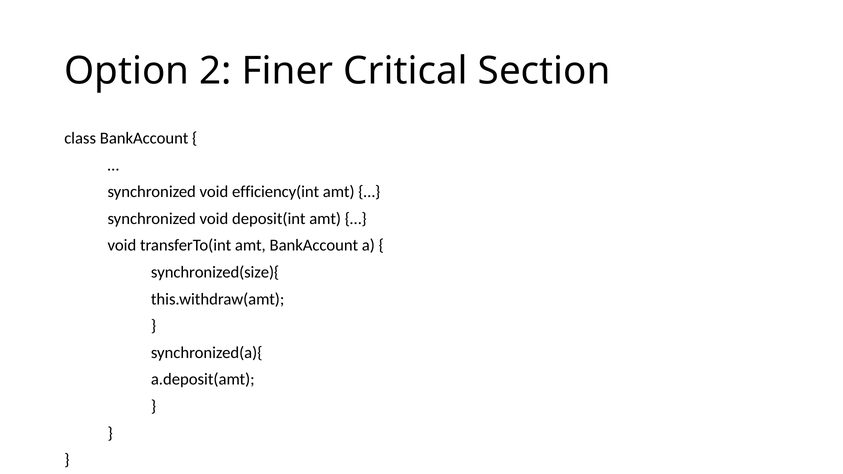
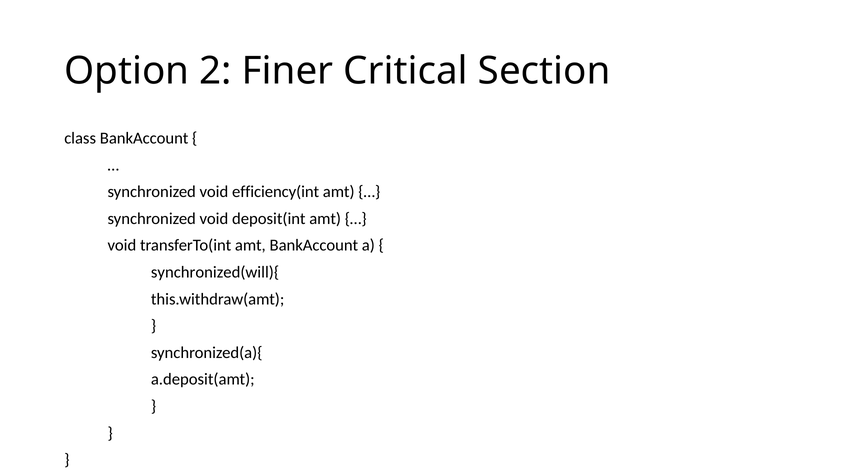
synchronized(size){: synchronized(size){ -> synchronized(will){ (215, 272)
